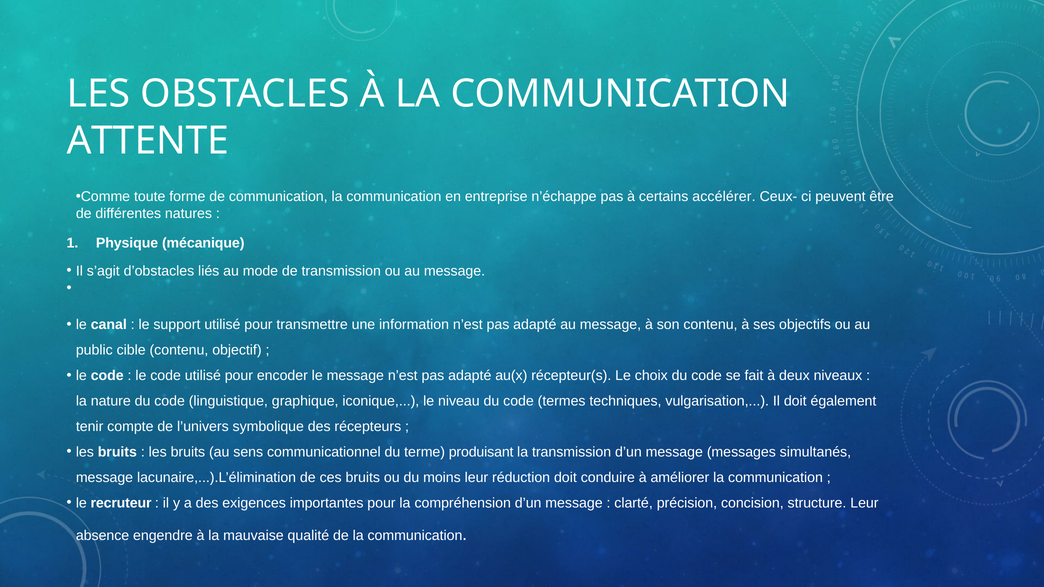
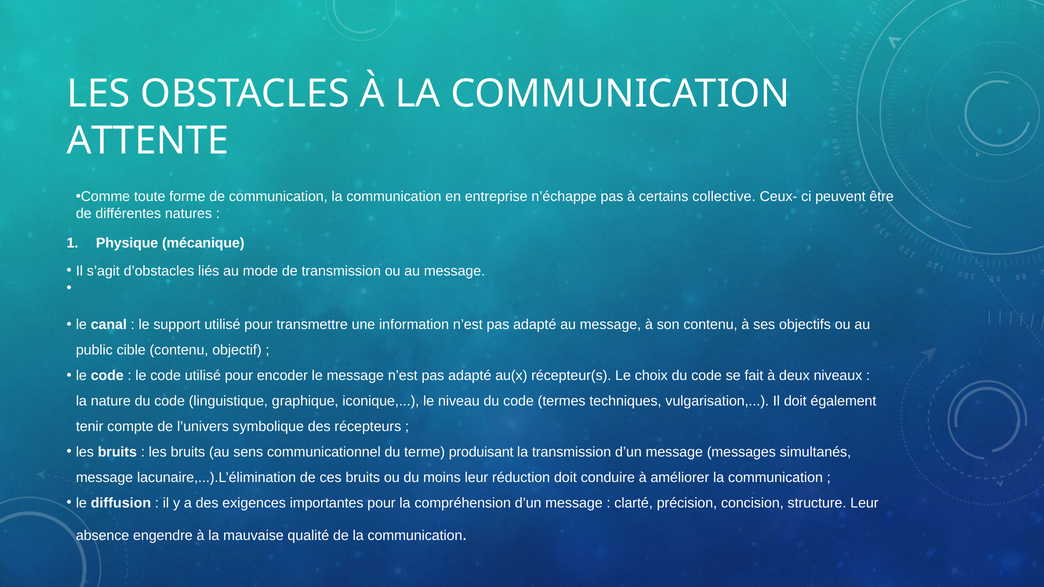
accélérer: accélérer -> collective (724, 197)
recruteur: recruteur -> diffusion (121, 503)
